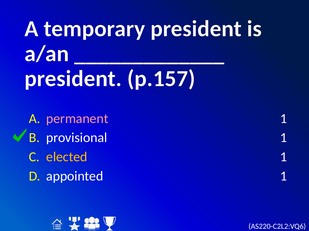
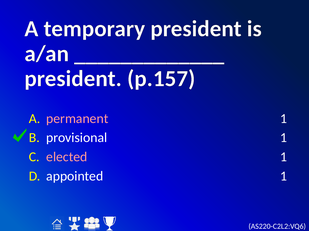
elected colour: yellow -> pink (67, 157)
